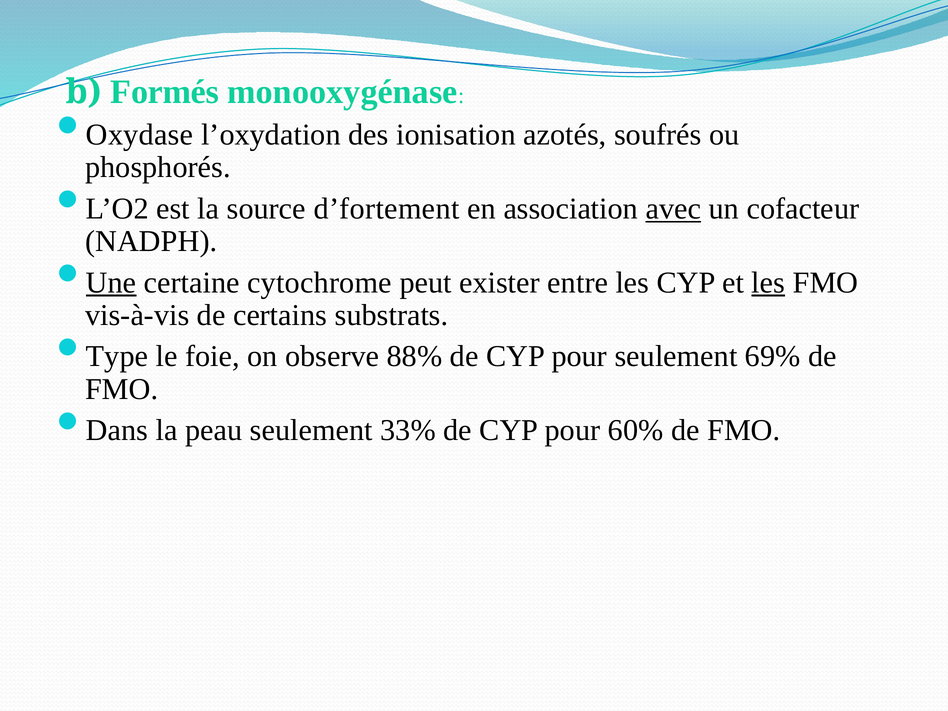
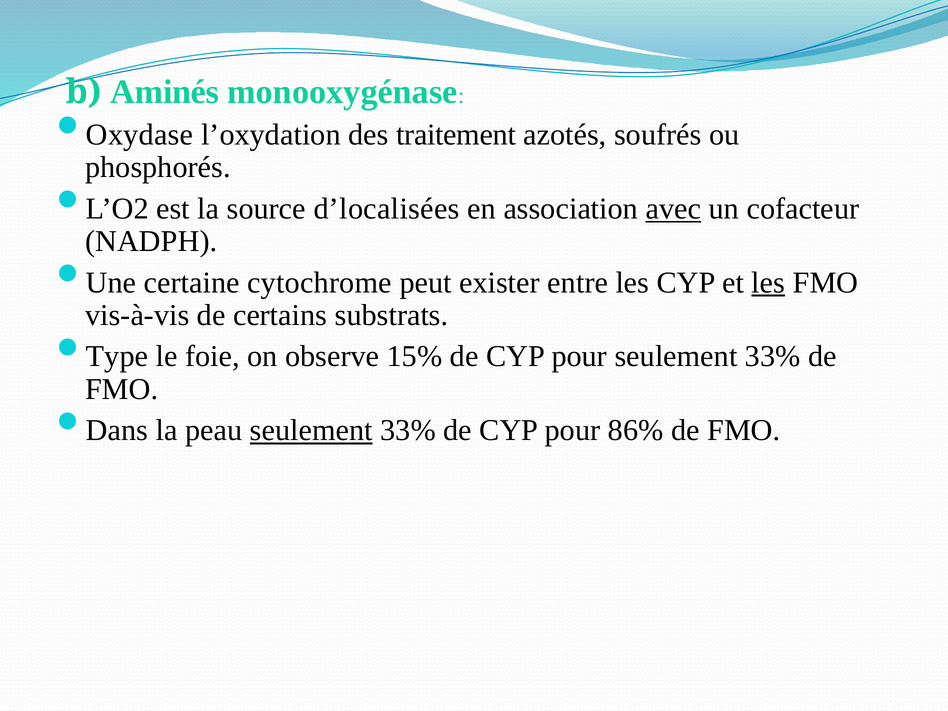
Formés: Formés -> Aminés (165, 92)
ionisation: ionisation -> traitement (456, 135)
d’fortement: d’fortement -> d’localisées (387, 209)
Une underline: present -> none (111, 283)
88%: 88% -> 15% (415, 356)
pour seulement 69%: 69% -> 33% (773, 356)
seulement underline: none -> present (311, 430)
60%: 60% -> 86% (636, 430)
